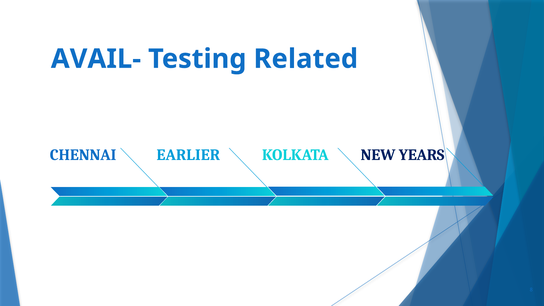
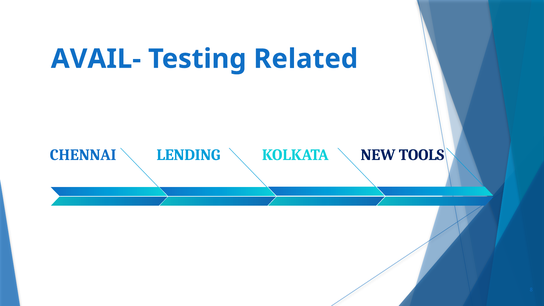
EARLIER: EARLIER -> LENDING (188, 155)
YEARS: YEARS -> TOOLS (422, 155)
